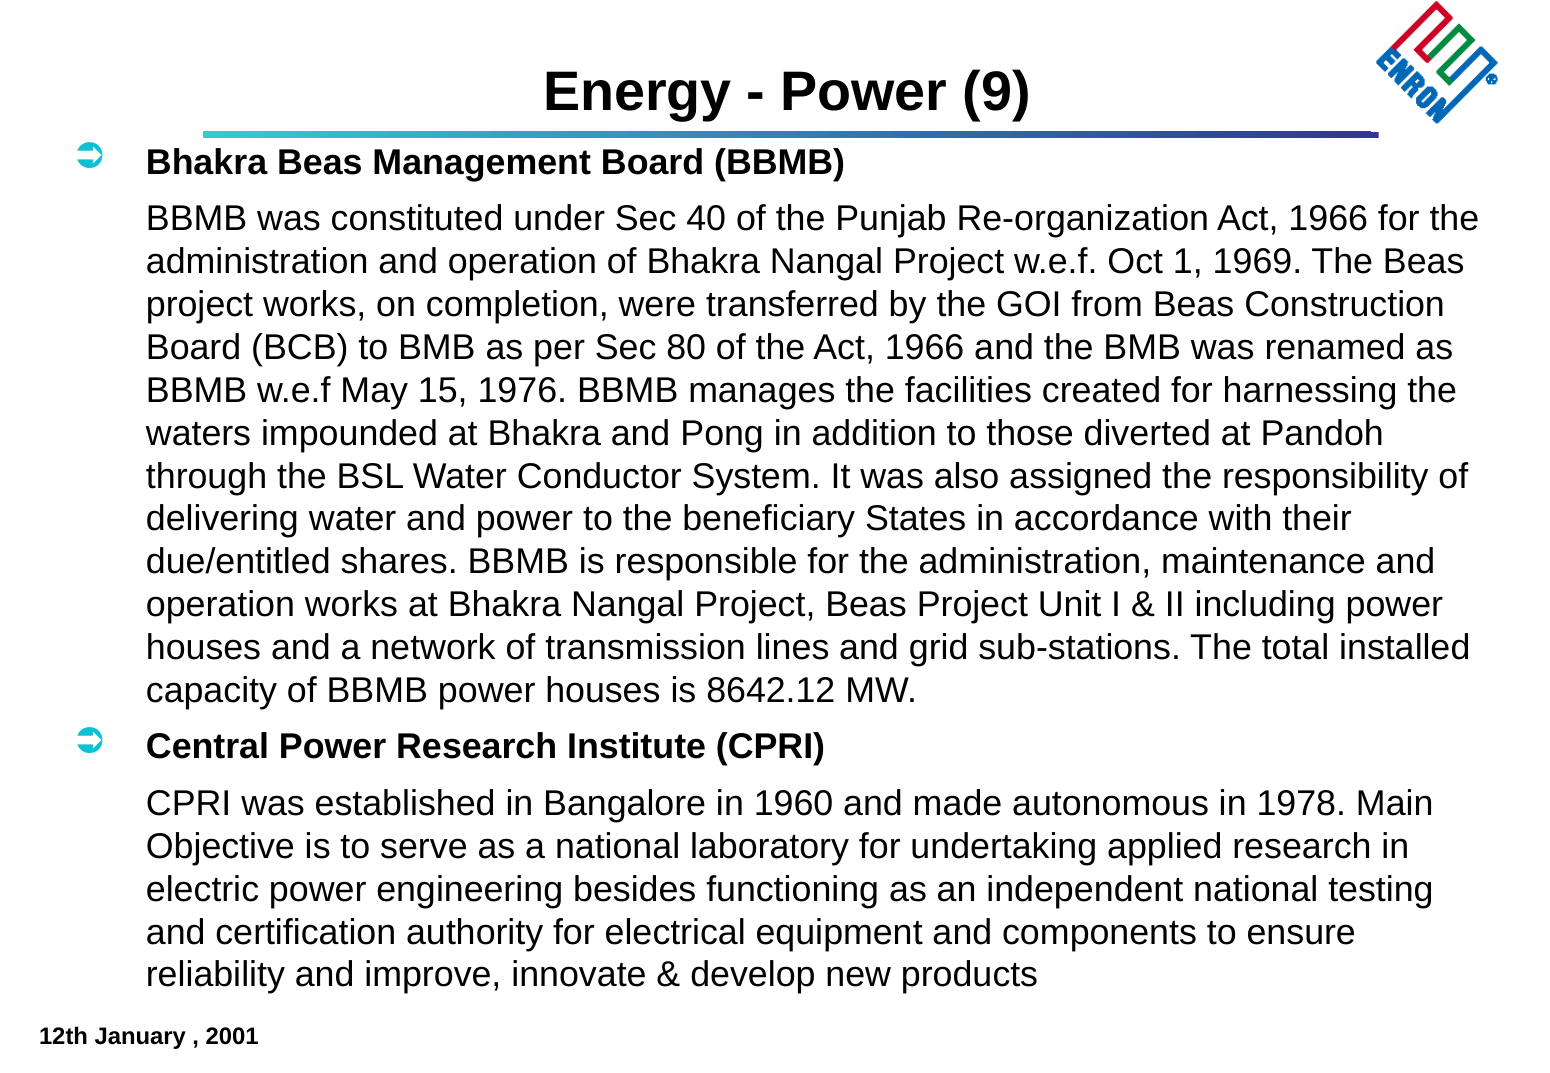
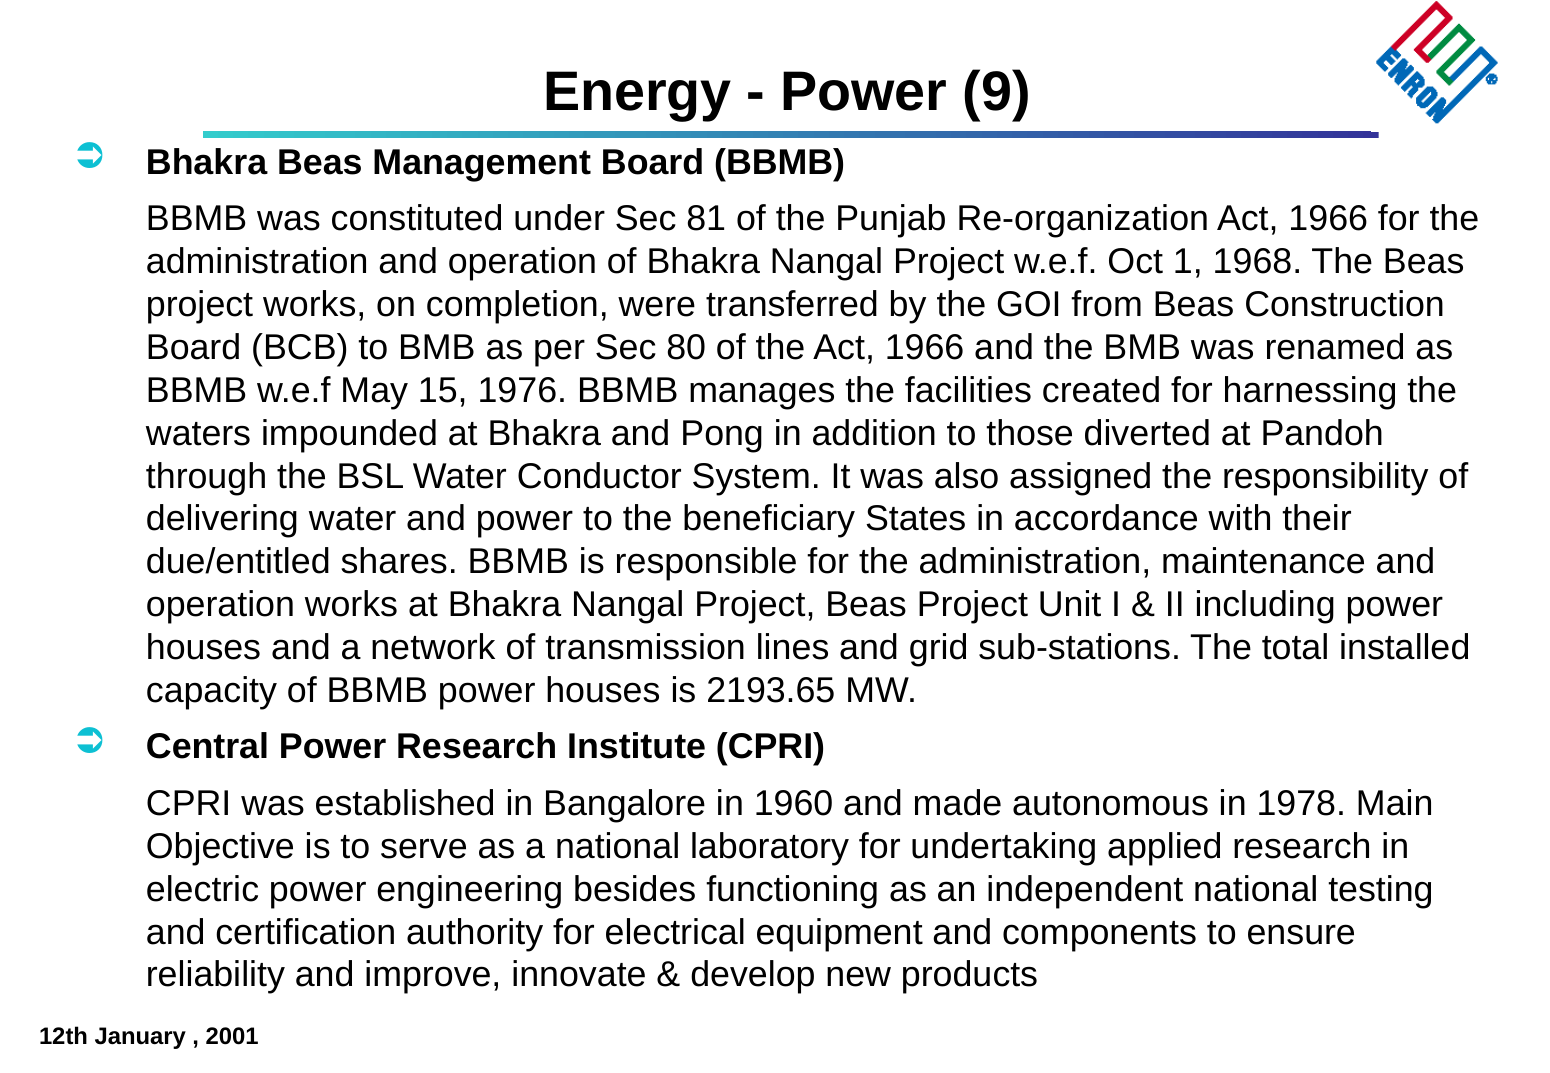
40: 40 -> 81 (706, 219)
1969: 1969 -> 1968 (1257, 262)
8642.12: 8642.12 -> 2193.65 (771, 691)
